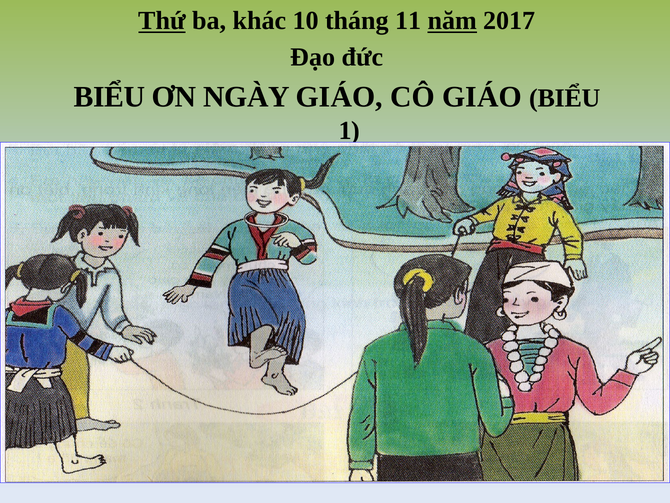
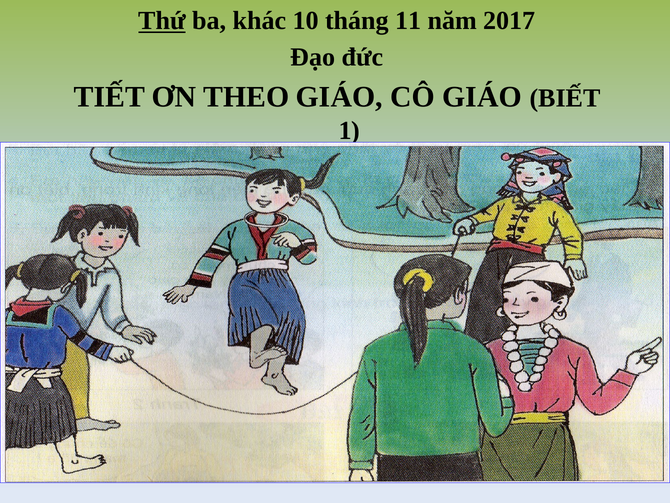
năm underline: present -> none (452, 21)
BIỂU: BIỂU -> TIẾT (109, 97)
NGÀY: NGÀY -> THEO (246, 97)
GIÁO BIỂU: BIỂU -> BIẾT (565, 98)
